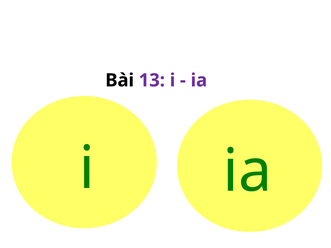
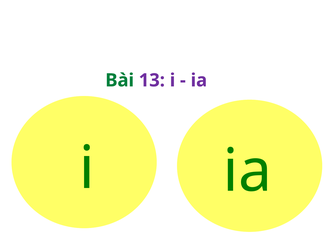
Bài colour: black -> green (120, 80)
